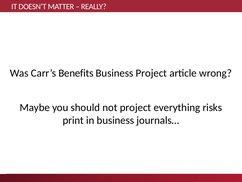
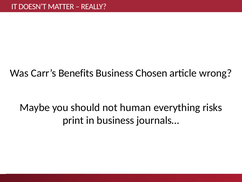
Business Project: Project -> Chosen (151, 73)
not project: project -> human (135, 107)
